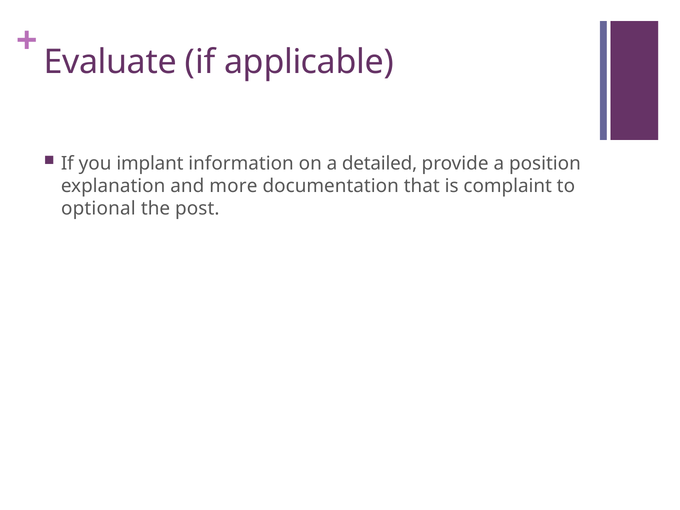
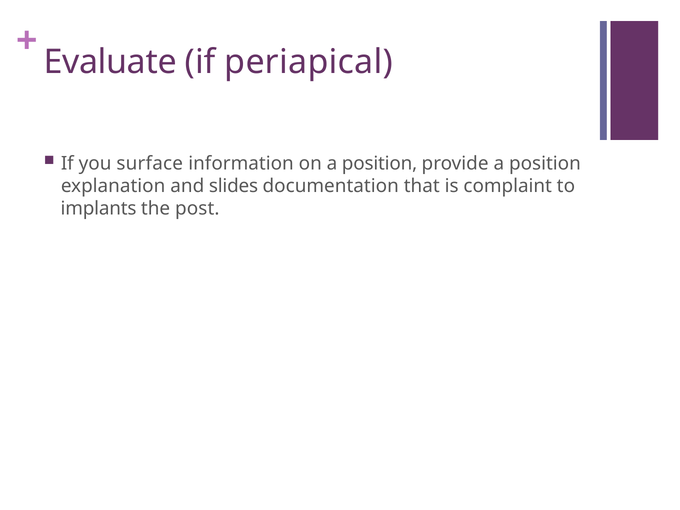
applicable: applicable -> periapical (309, 62)
implant: implant -> surface (150, 163)
on a detailed: detailed -> position (380, 163)
more: more -> slides (234, 186)
optional: optional -> implants (99, 209)
